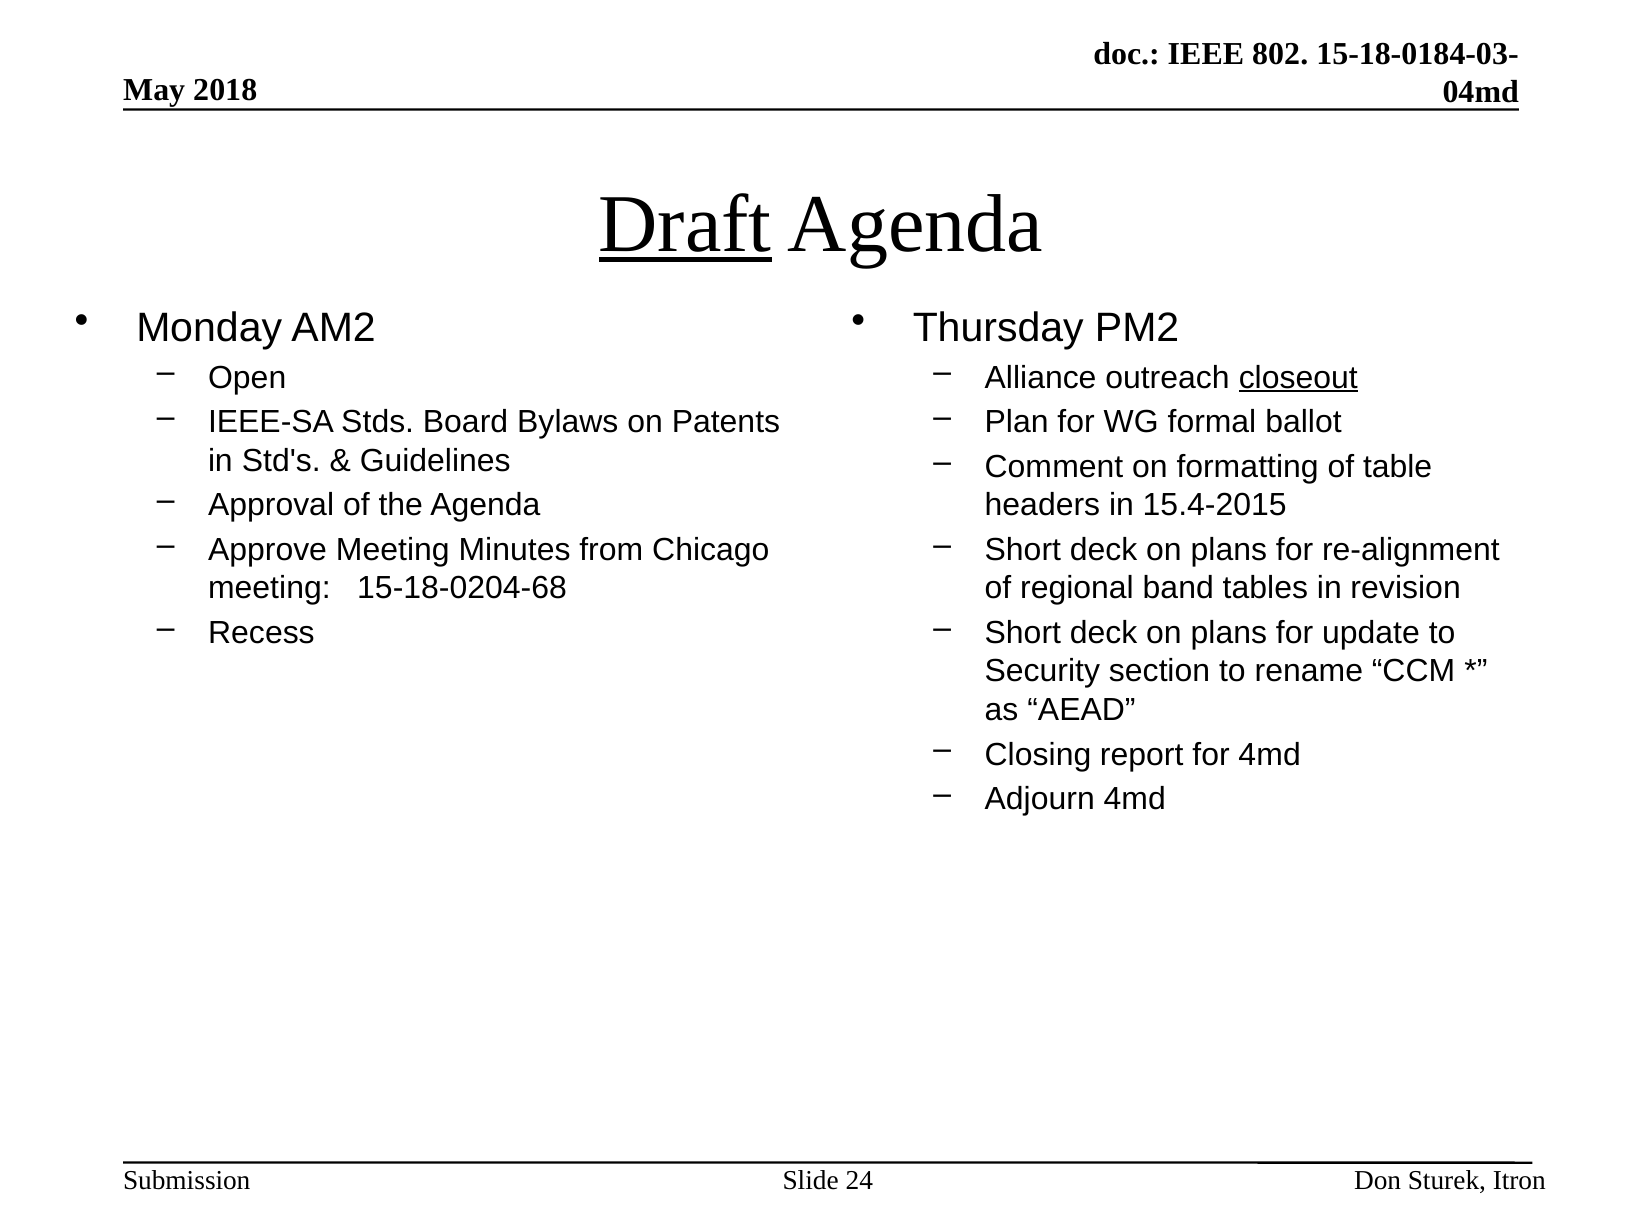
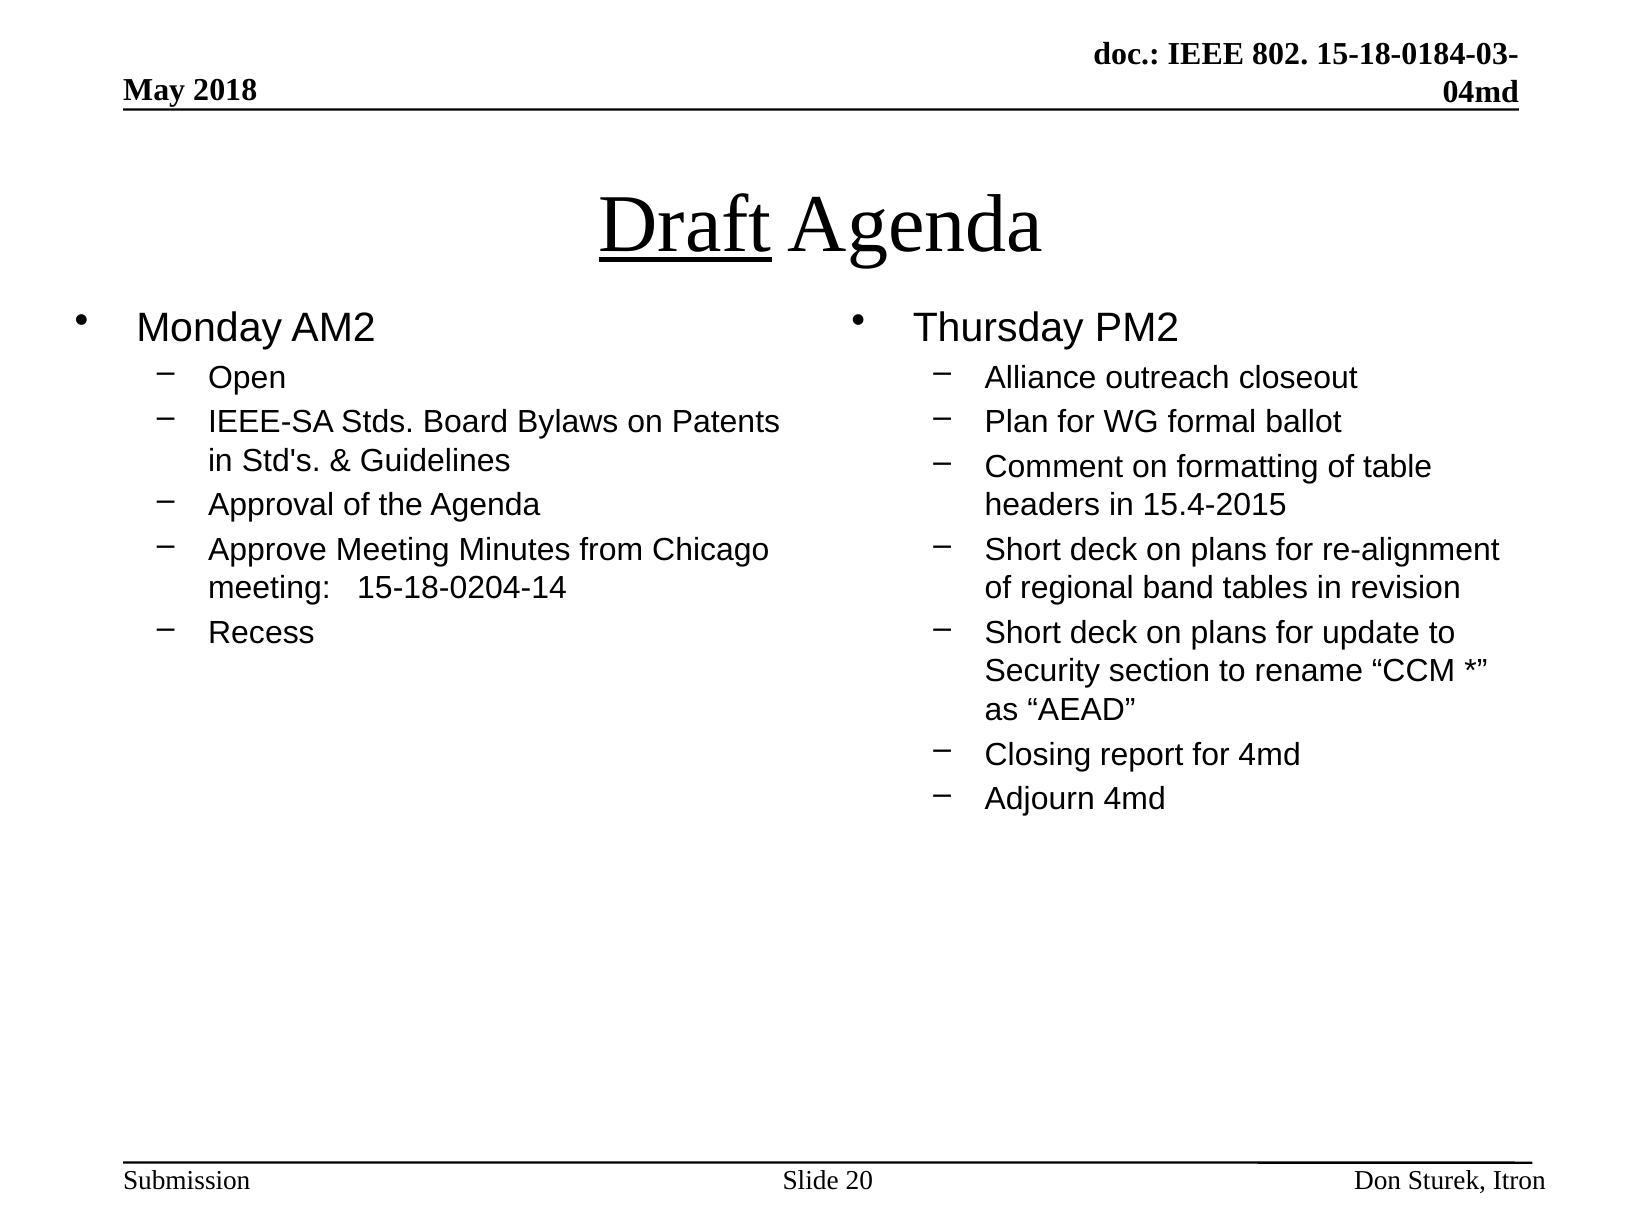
closeout underline: present -> none (1298, 378)
15-18-0204-68: 15-18-0204-68 -> 15-18-0204-14 (462, 589)
24: 24 -> 20 (859, 1181)
